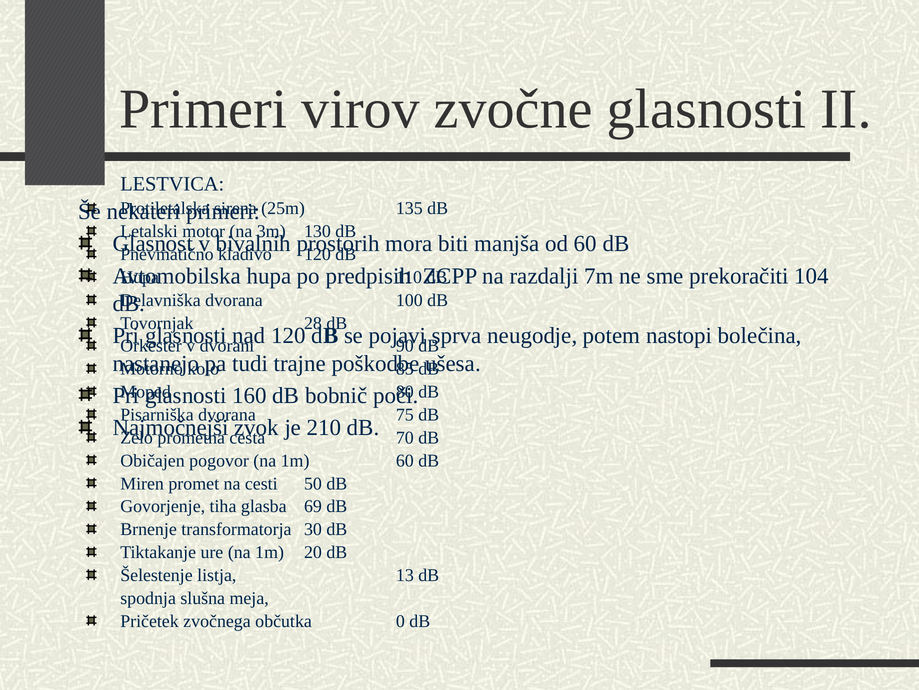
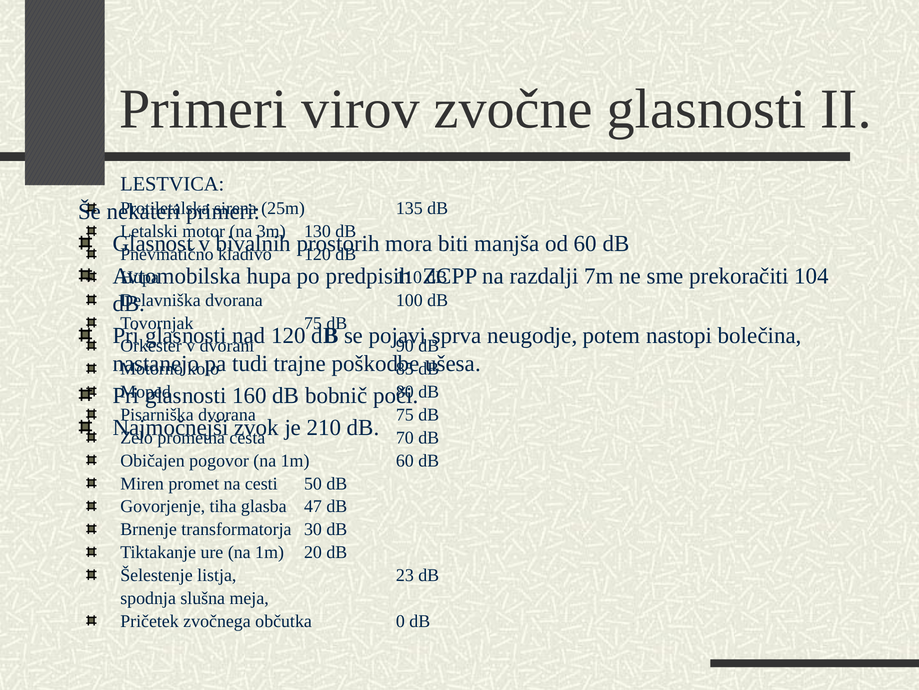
Tovornjak 28: 28 -> 75 (313, 323)
69: 69 -> 47 (313, 506)
13: 13 -> 23 (405, 575)
